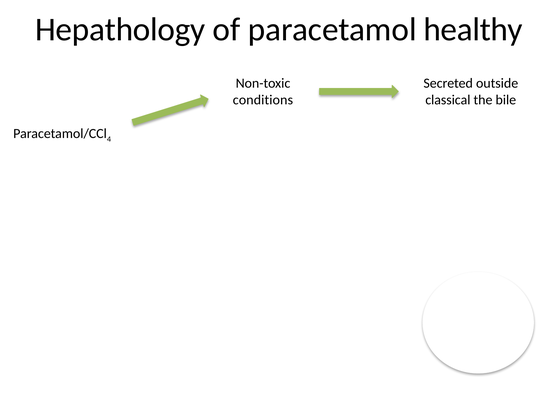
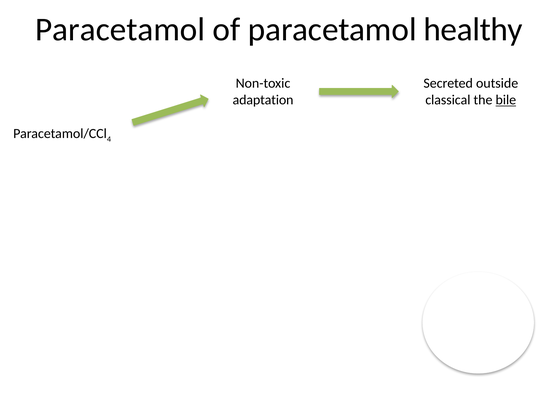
Hepathology: Hepathology -> Paracetamol (120, 30)
conditions: conditions -> adaptation (263, 100)
bile underline: none -> present (506, 100)
